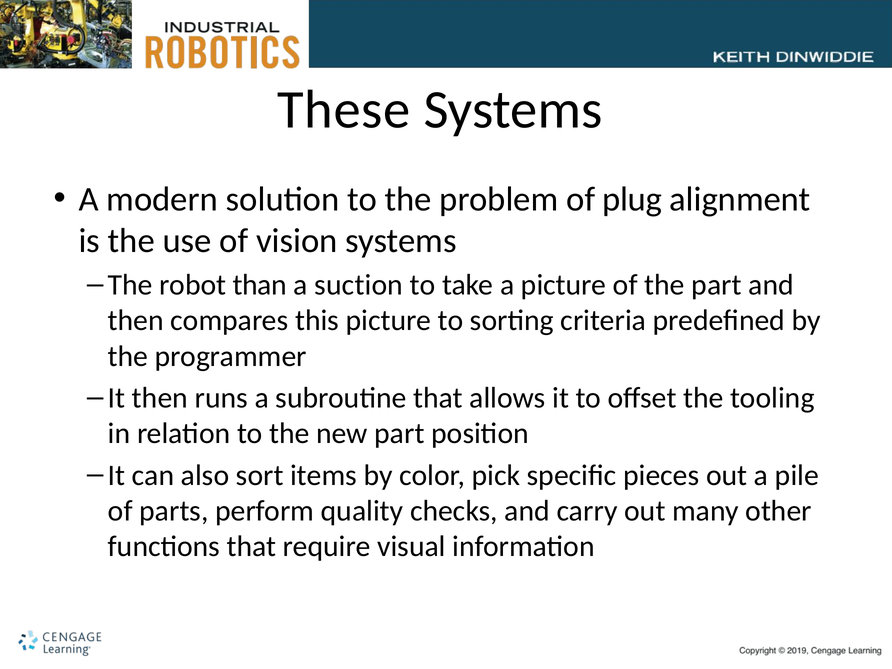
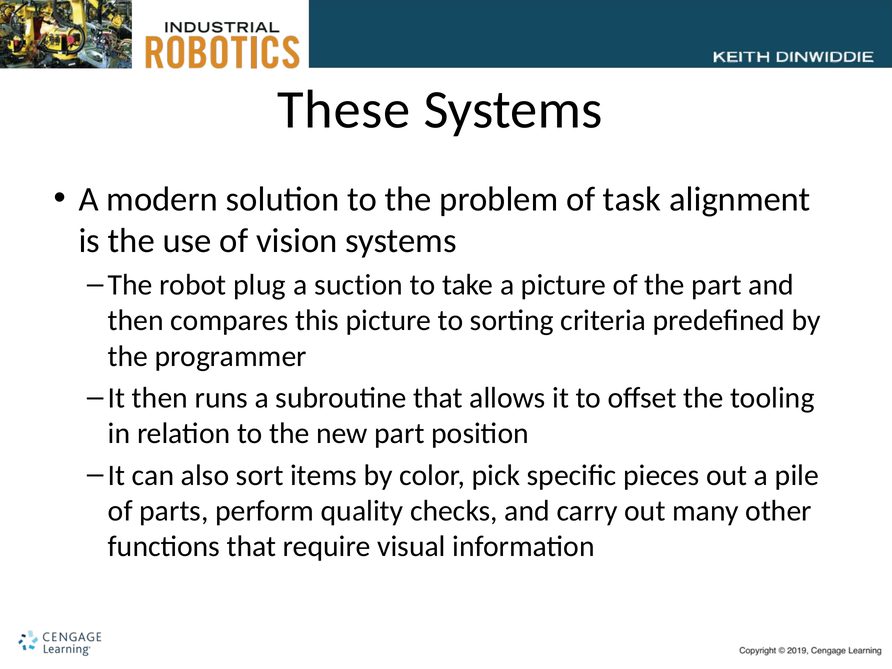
plug: plug -> task (632, 199)
than: than -> plug (260, 285)
